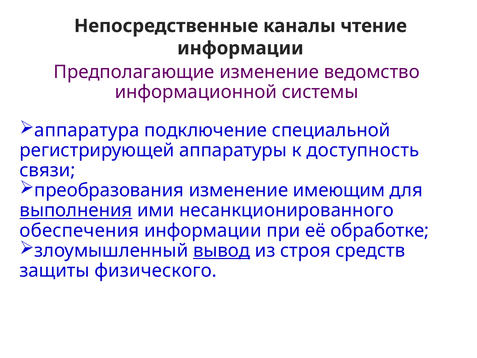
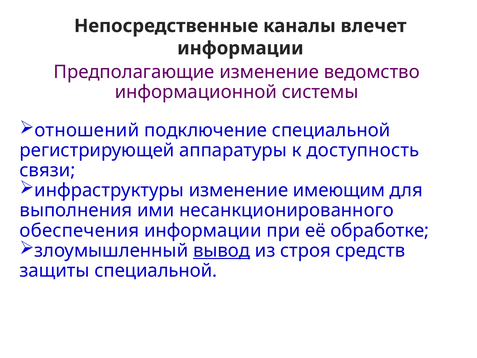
чтение: чтение -> влечет (373, 26)
аппаратура: аппаратура -> отношений (87, 130)
преобразования: преобразования -> инфраструктуры (109, 190)
выполнения underline: present -> none (76, 210)
защиты физического: физического -> специальной (156, 270)
